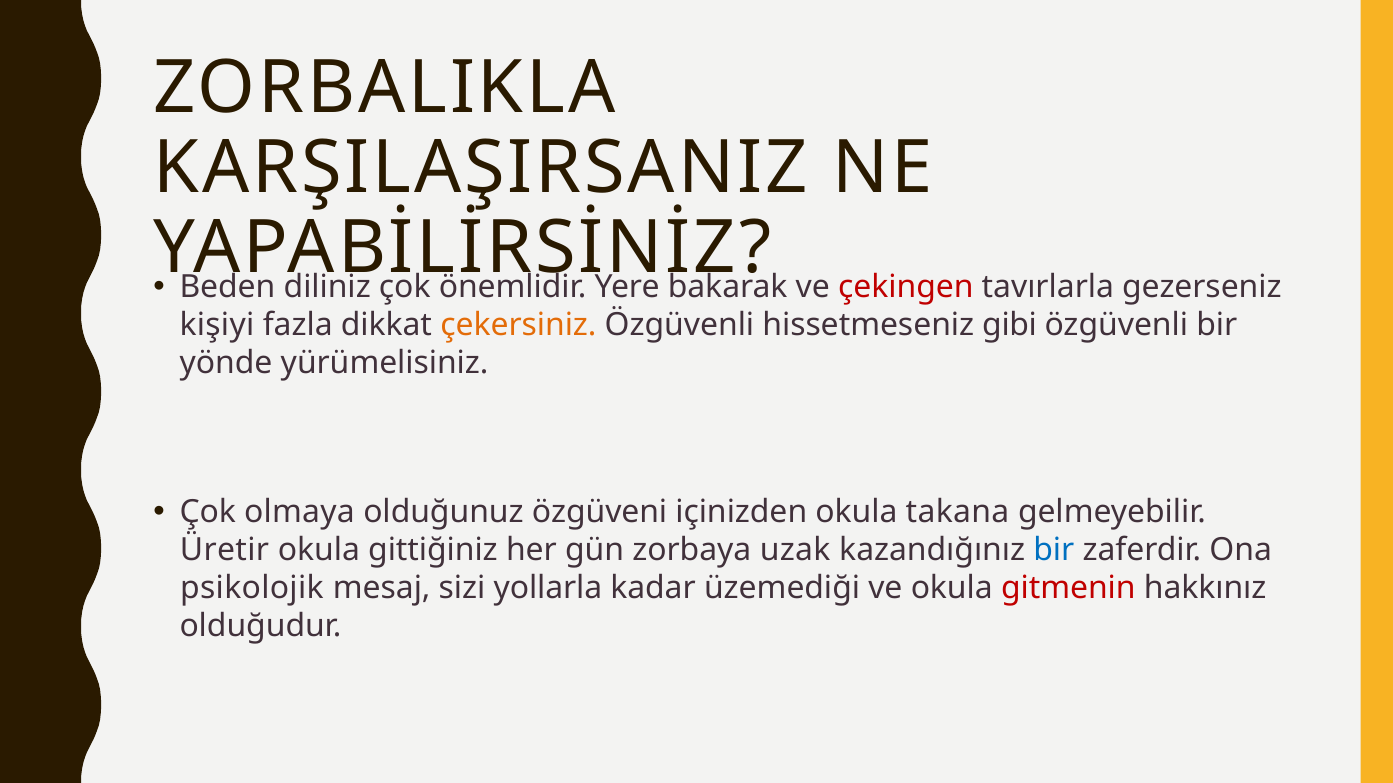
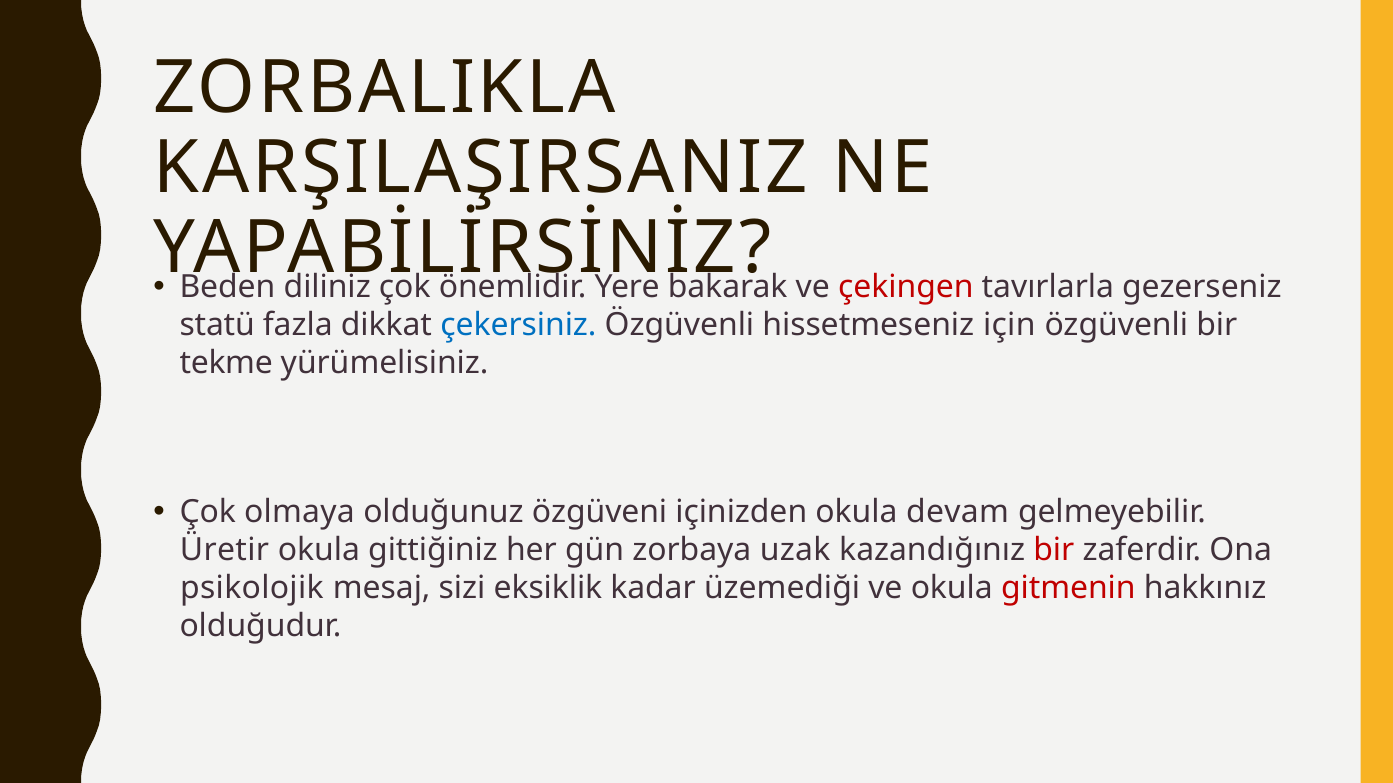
kişiyi: kişiyi -> statü (217, 325)
çekersiniz colour: orange -> blue (518, 325)
gibi: gibi -> için (1009, 325)
yönde: yönde -> tekme (226, 363)
takana: takana -> devam (958, 513)
bir colour: blue -> red (1054, 551)
yollarla: yollarla -> eksiklik (548, 588)
